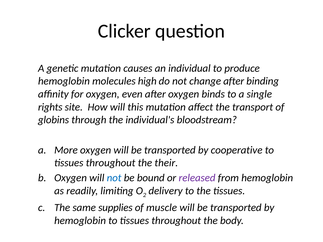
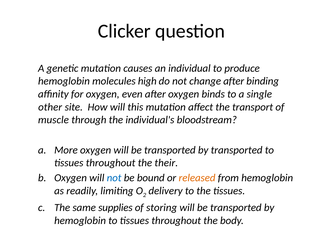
rights: rights -> other (50, 107)
globins: globins -> muscle (53, 120)
by cooperative: cooperative -> transported (237, 150)
released colour: purple -> orange (197, 178)
muscle: muscle -> storing (162, 208)
